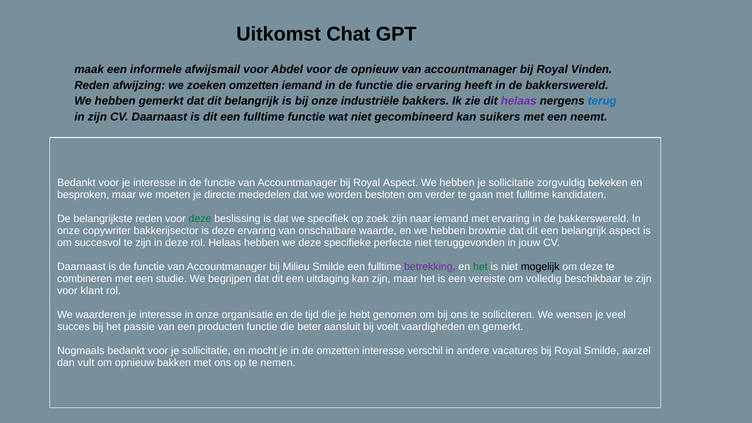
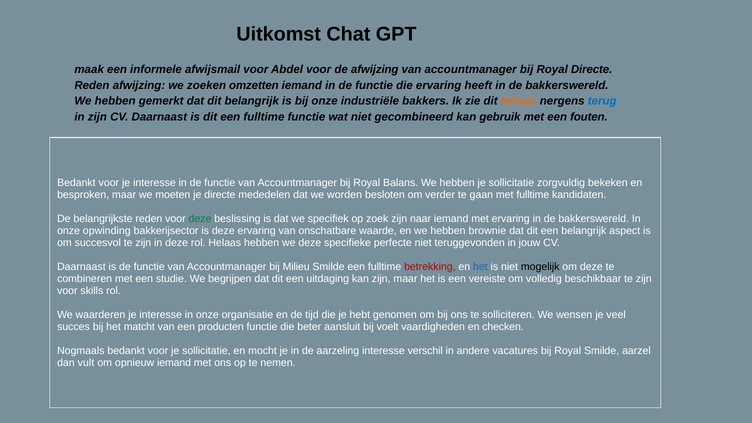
de opnieuw: opnieuw -> afwijzing (375, 69)
Royal Vinden: Vinden -> Directe (592, 69)
helaas colour: purple -> orange (519, 101)
suikers: suikers -> gebruik (500, 117)
neemt: neemt -> fouten (589, 117)
Royal Aspect: Aspect -> Balans (401, 183)
copywriter: copywriter -> opwinding (107, 231)
betrekking colour: purple -> red (430, 267)
het colour: green -> blue (480, 267)
klant: klant -> skills (92, 291)
passie: passie -> matcht (139, 327)
en gemerkt: gemerkt -> checken (503, 327)
de omzetten: omzetten -> aarzeling (338, 351)
opnieuw bakken: bakken -> iemand (174, 363)
